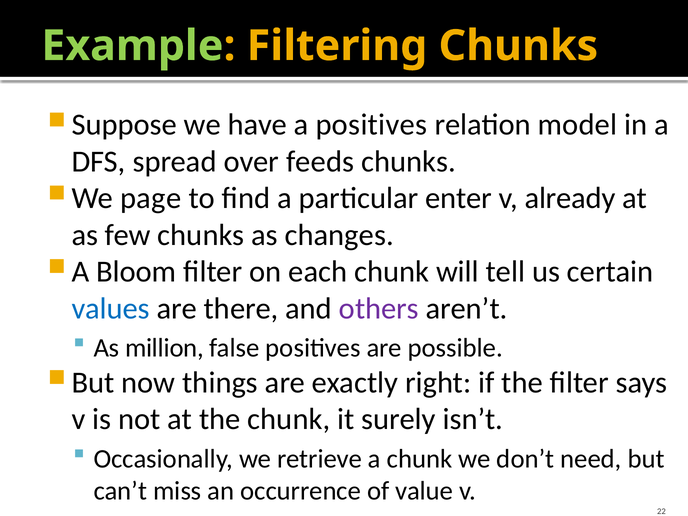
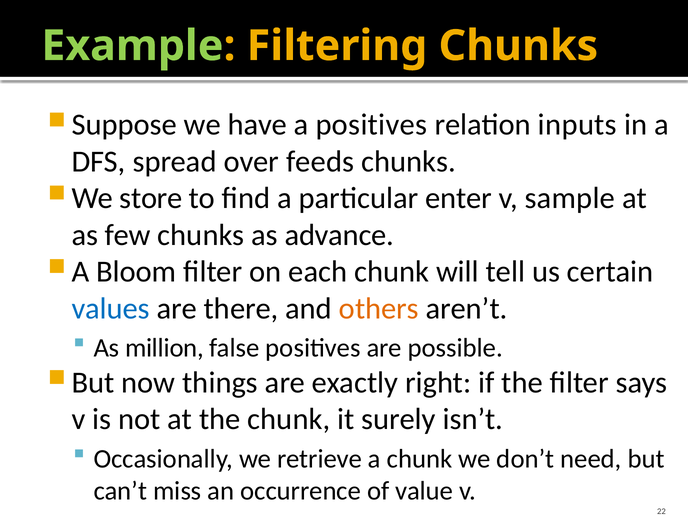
model: model -> inputs (577, 125)
page: page -> store (151, 198)
already: already -> sample (570, 198)
changes: changes -> advance (339, 235)
others colour: purple -> orange (379, 309)
